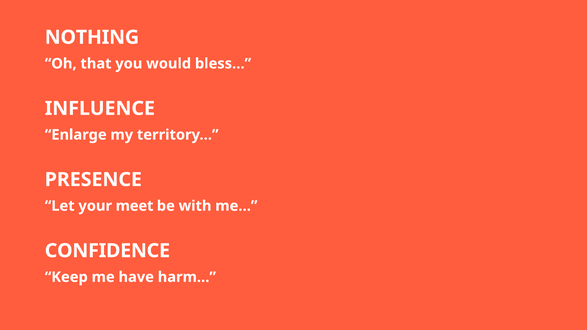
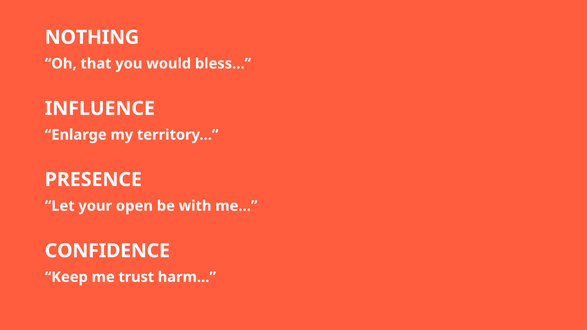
meet: meet -> open (134, 206)
have: have -> trust (136, 277)
